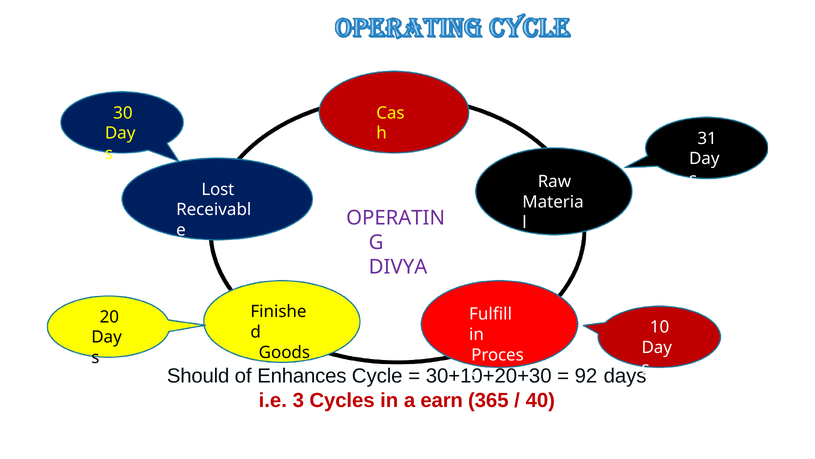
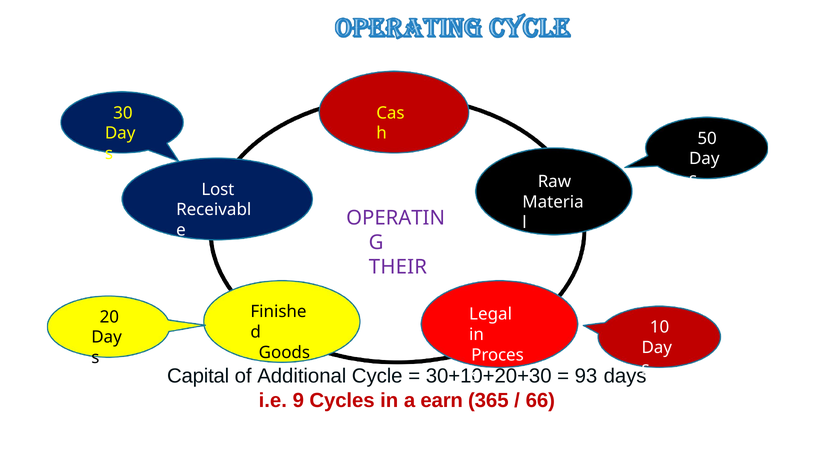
31: 31 -> 50 (707, 138)
DIVYA: DIVYA -> THEIR (398, 267)
Fulfill: Fulfill -> Legal (491, 314)
Should: Should -> Capital (198, 376)
Enhances: Enhances -> Additional (302, 376)
92: 92 -> 93 (586, 376)
3: 3 -> 9 (298, 400)
40: 40 -> 66 (540, 400)
